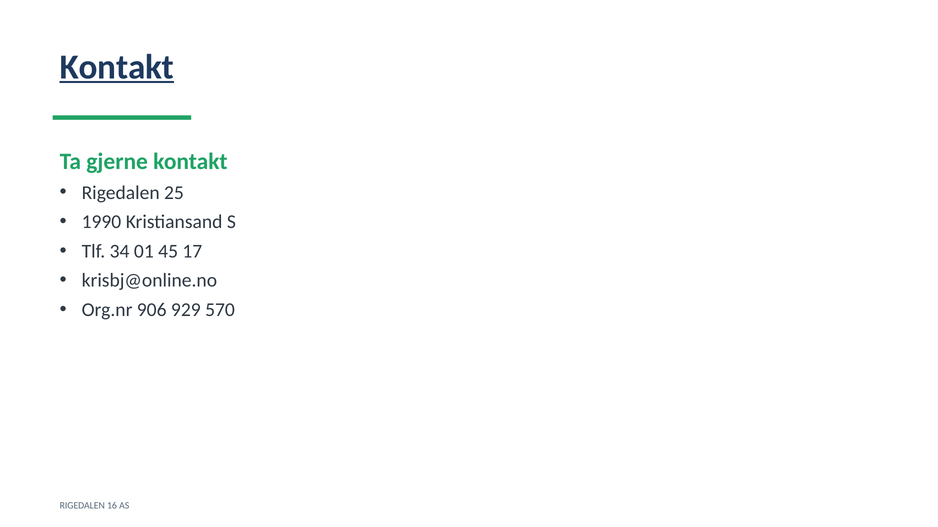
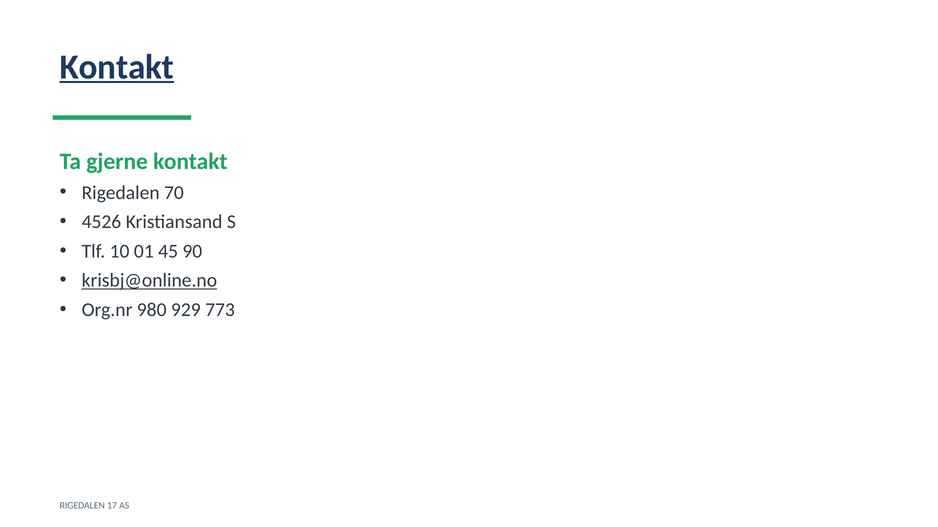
25: 25 -> 70 (174, 193)
1990: 1990 -> 4526 (101, 222)
34: 34 -> 10 (120, 252)
17: 17 -> 90 (192, 252)
krisbj@online.no underline: none -> present (149, 281)
906: 906 -> 980 (152, 310)
570: 570 -> 773 (220, 310)
16: 16 -> 17 (112, 506)
